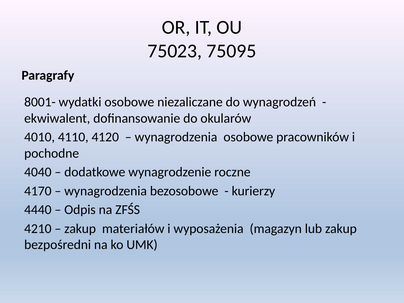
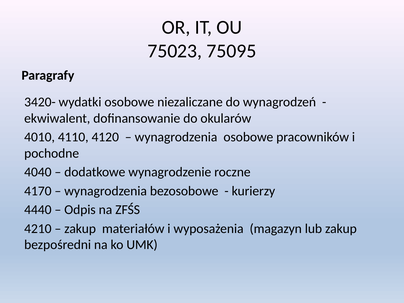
8001-: 8001- -> 3420- (40, 102)
